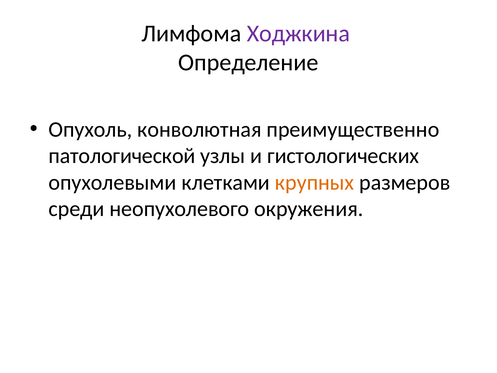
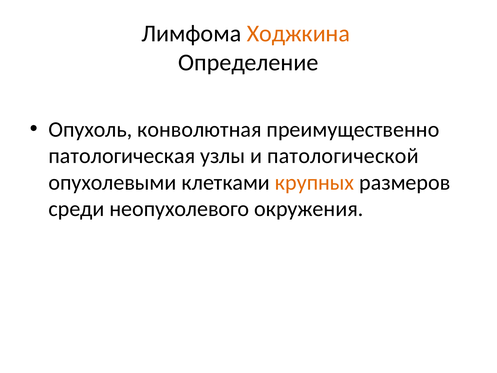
Ходжкина colour: purple -> orange (298, 34)
патологической: патологической -> патологическая (122, 156)
гистологических: гистологических -> патологической (343, 156)
